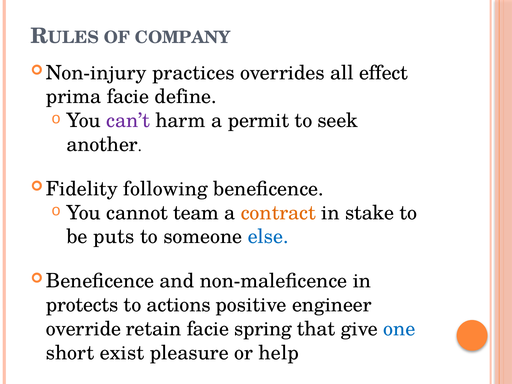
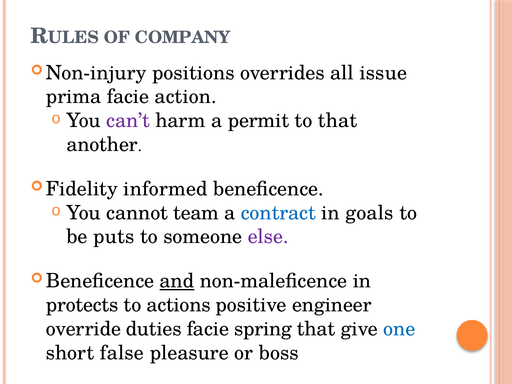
practices: practices -> positions (193, 73)
effect: effect -> issue (383, 73)
define: define -> action (186, 97)
to seek: seek -> that (338, 121)
following: following -> informed (165, 189)
contract colour: orange -> blue (278, 213)
stake: stake -> goals (369, 213)
else colour: blue -> purple (268, 237)
and underline: none -> present (177, 281)
retain: retain -> duties (154, 329)
exist: exist -> false (122, 353)
help: help -> boss (279, 353)
